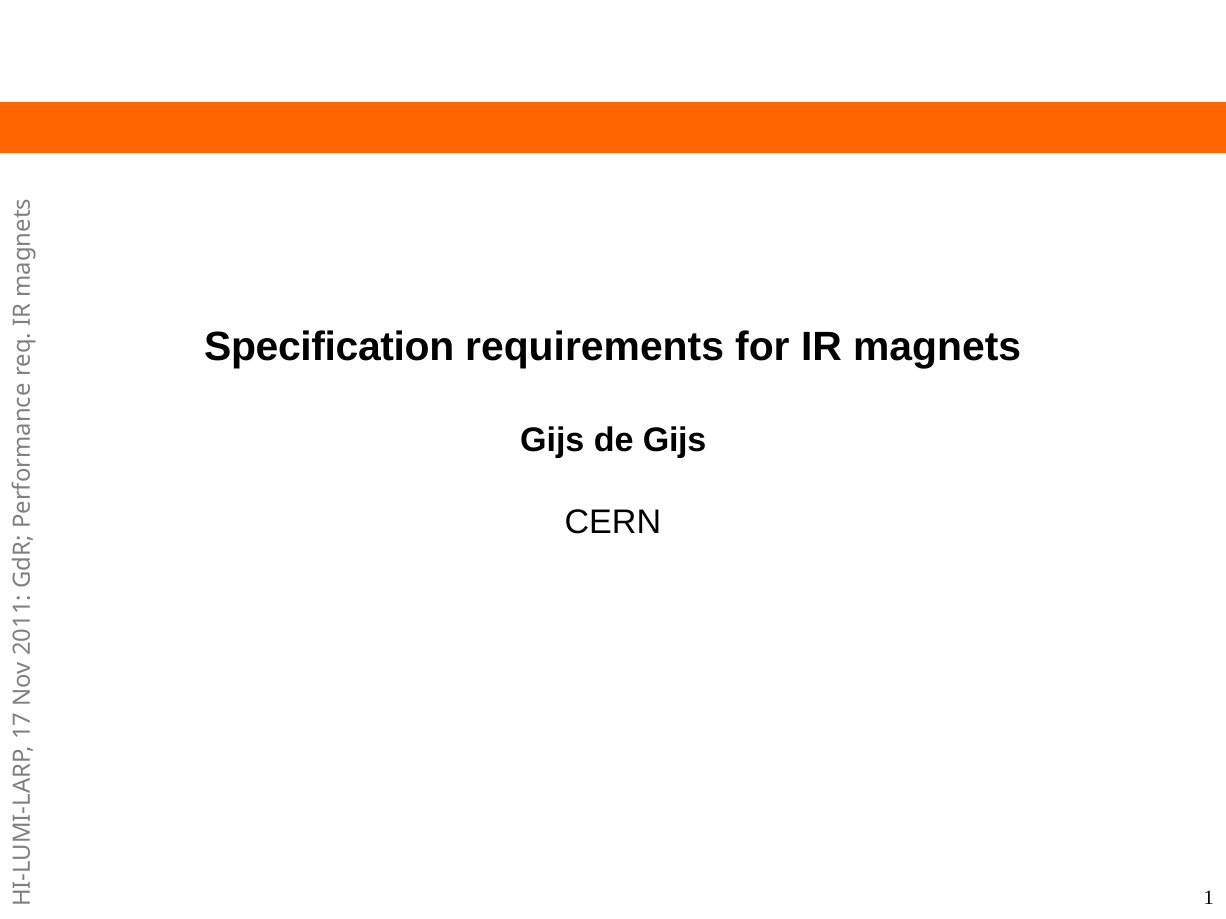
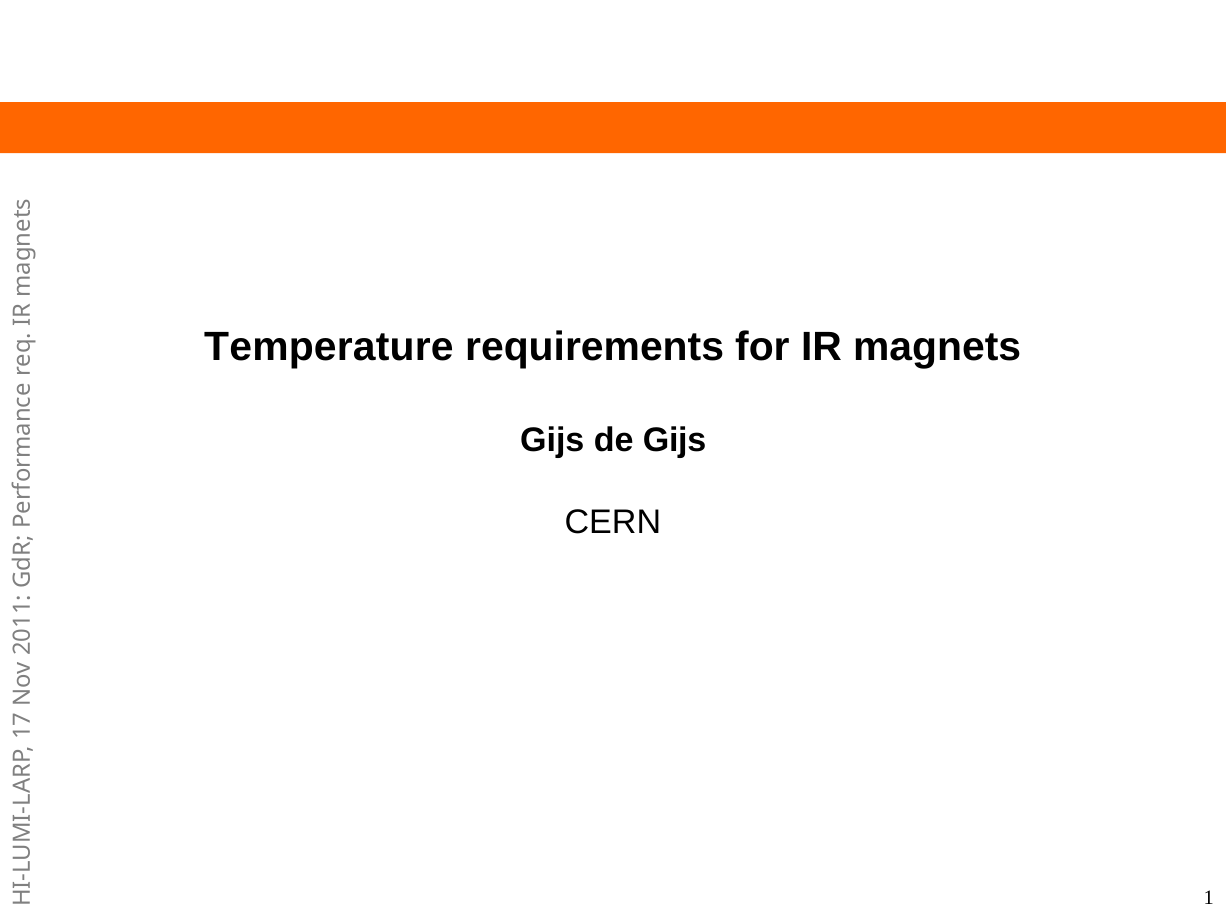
Specification: Specification -> Temperature (329, 347)
